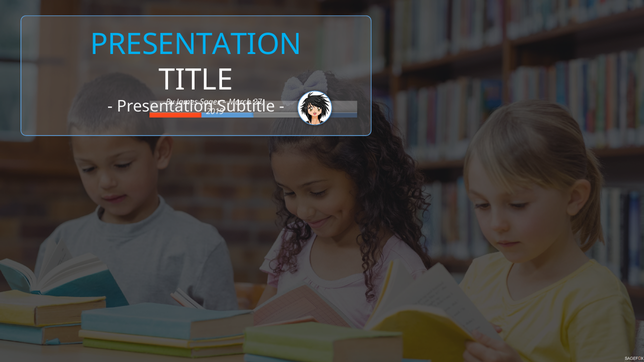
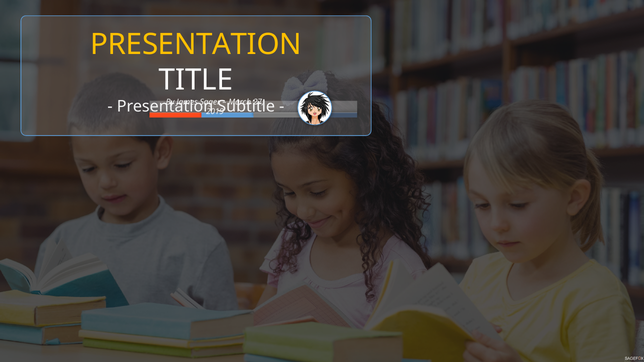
PRESENTATION colour: light blue -> yellow (196, 45)
